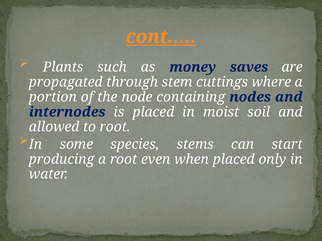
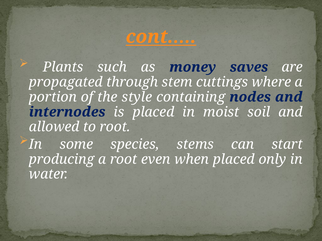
node: node -> style (137, 97)
